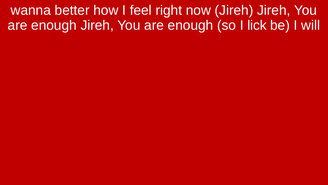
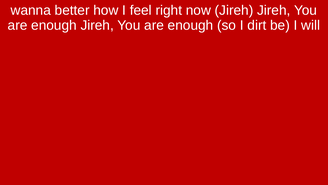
lick: lick -> dirt (257, 25)
